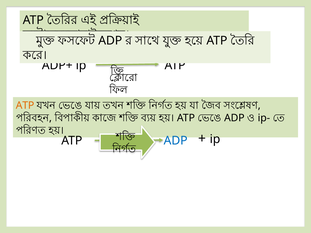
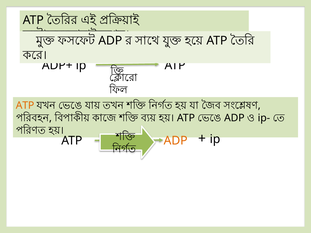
ADP colour: blue -> orange (176, 141)
